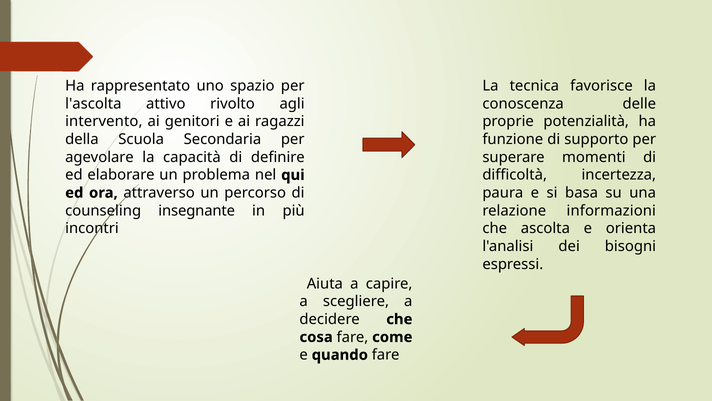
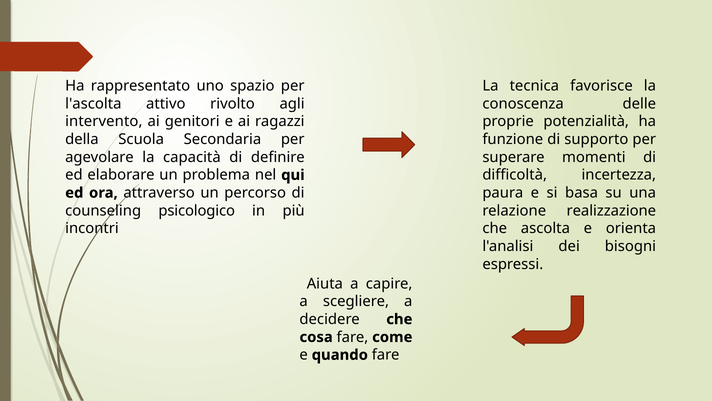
insegnante: insegnante -> psicologico (197, 210)
informazioni: informazioni -> realizzazione (611, 210)
